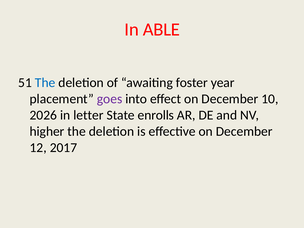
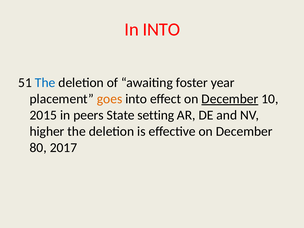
In ABLE: ABLE -> INTO (161, 29)
goes colour: purple -> orange (110, 99)
December underline: none -> present (230, 99)
2026: 2026 -> 2015 (43, 115)
letter: letter -> peers (88, 115)
enrolls: enrolls -> setting (156, 115)
12: 12 -> 80 (38, 148)
